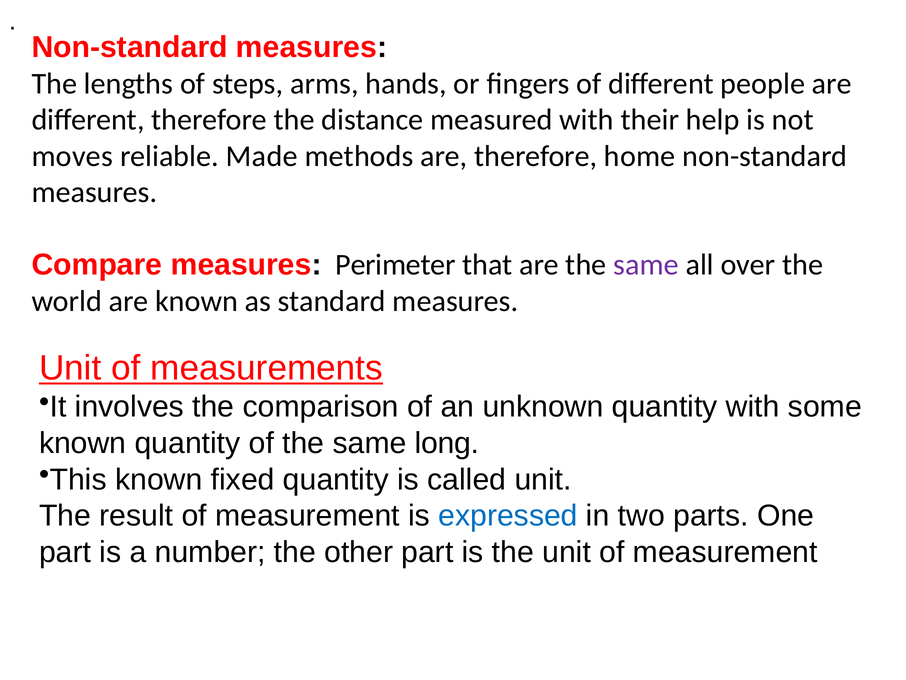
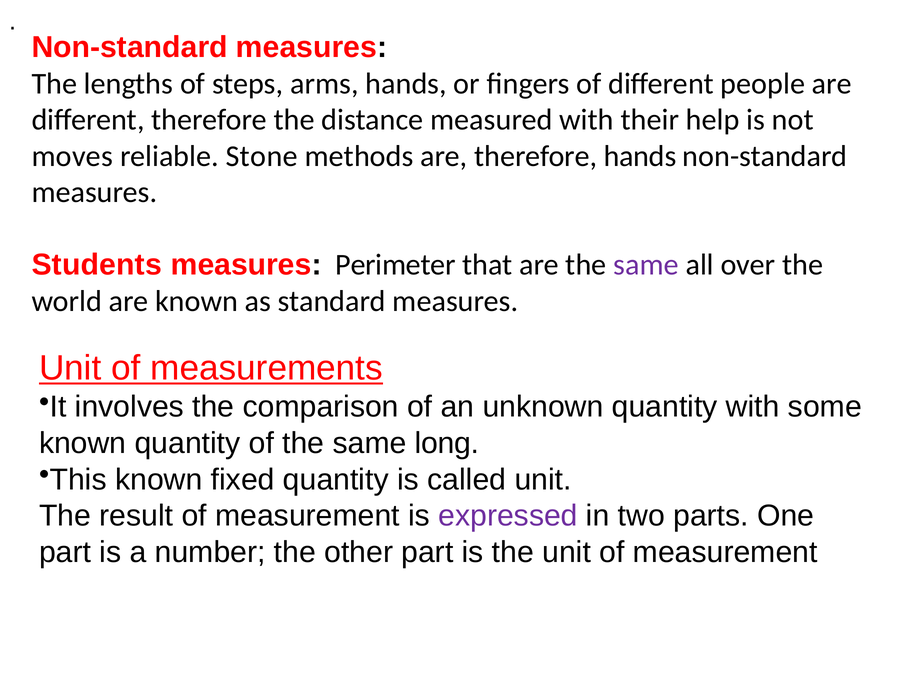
Made: Made -> Stone (262, 156)
therefore home: home -> hands (640, 156)
Compare: Compare -> Students (97, 265)
expressed colour: blue -> purple (508, 515)
